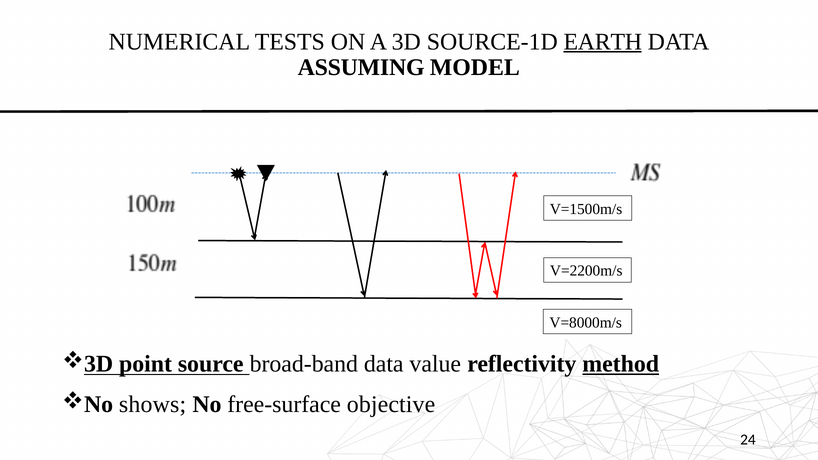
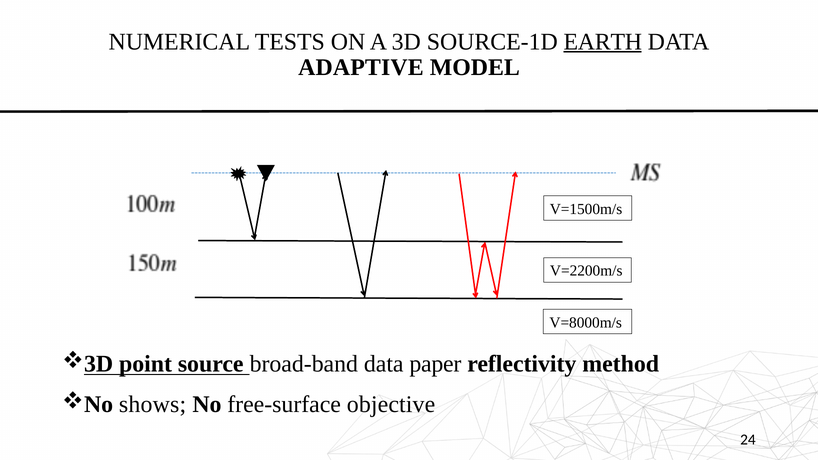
ASSUMING: ASSUMING -> ADAPTIVE (361, 67)
value: value -> paper (435, 364)
method underline: present -> none (621, 364)
